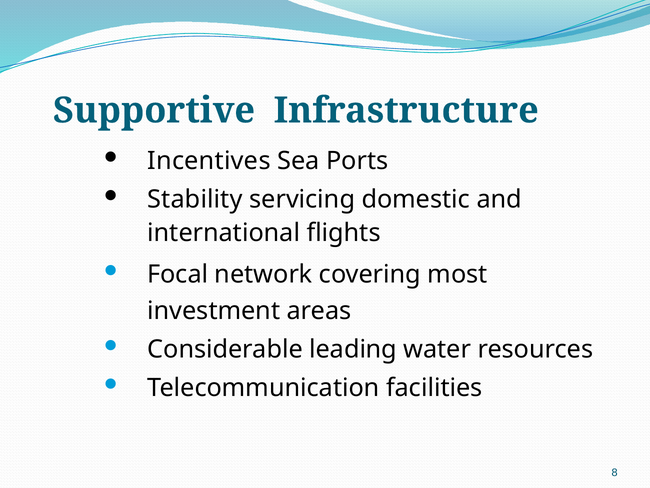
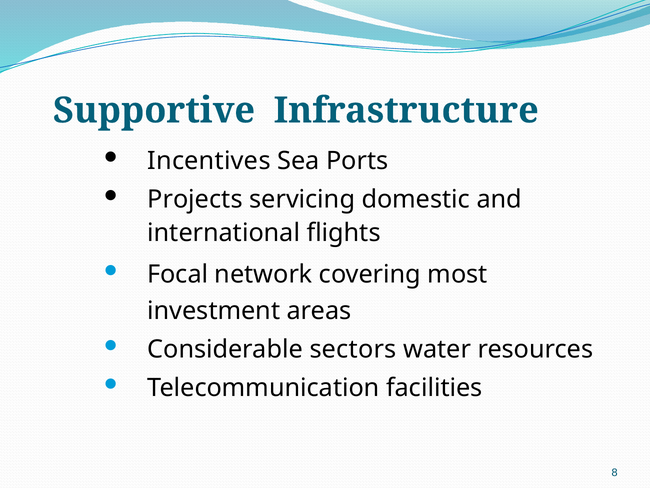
Stability: Stability -> Projects (195, 199)
leading: leading -> sectors (353, 349)
